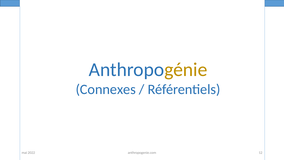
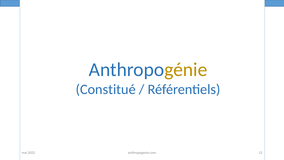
Connexes: Connexes -> Constitué (106, 89)
